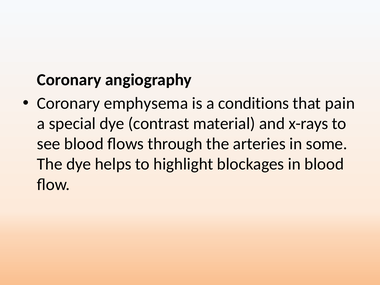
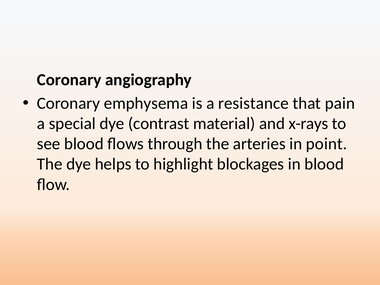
conditions: conditions -> resistance (253, 103)
some: some -> point (327, 144)
